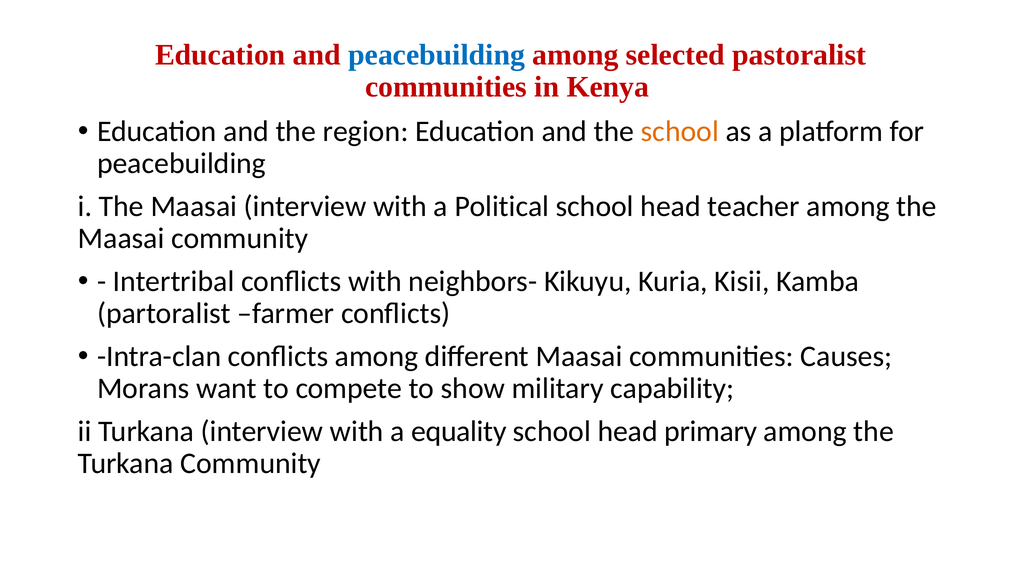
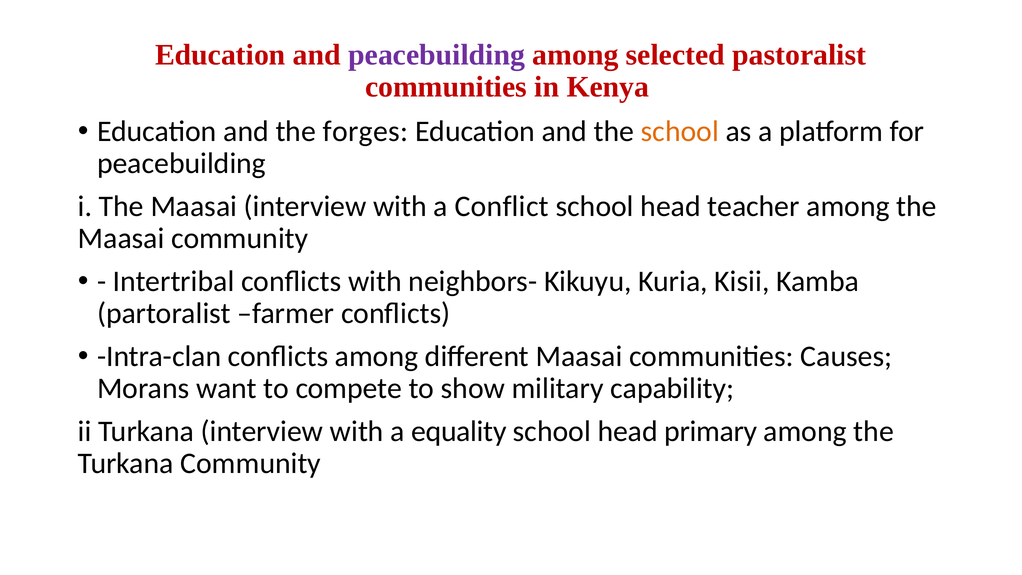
peacebuilding colour: blue -> purple (437, 55)
region: region -> forges (365, 131)
Political: Political -> Conflict (502, 206)
